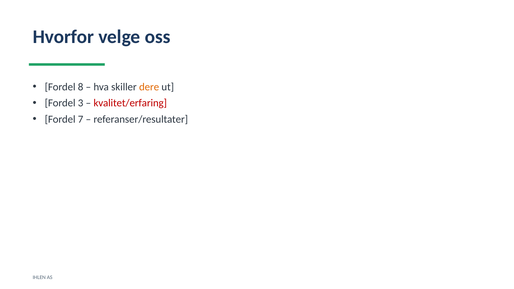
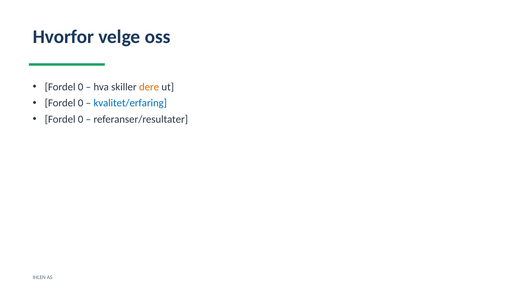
8: 8 -> 0 (81, 87)
3: 3 -> 0 (81, 103)
kvalitet/erfaring colour: red -> blue (130, 103)
7: 7 -> 0 (81, 119)
